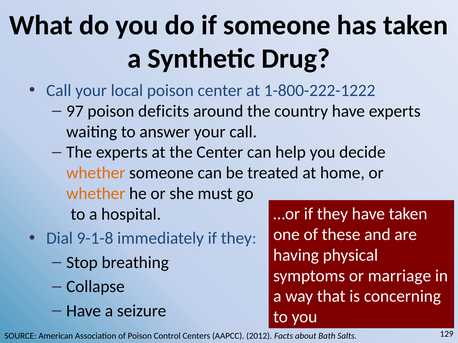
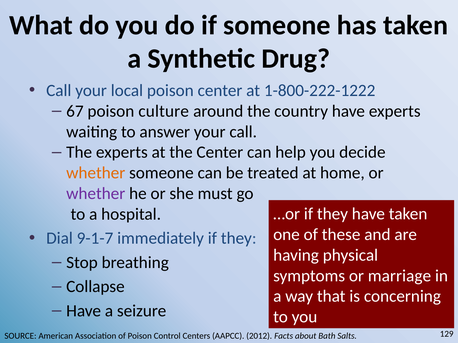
97: 97 -> 67 (75, 111)
deficits: deficits -> culture (164, 111)
whether colour: orange -> purple (96, 194)
9-1-8: 9-1-8 -> 9-1-7 (95, 239)
